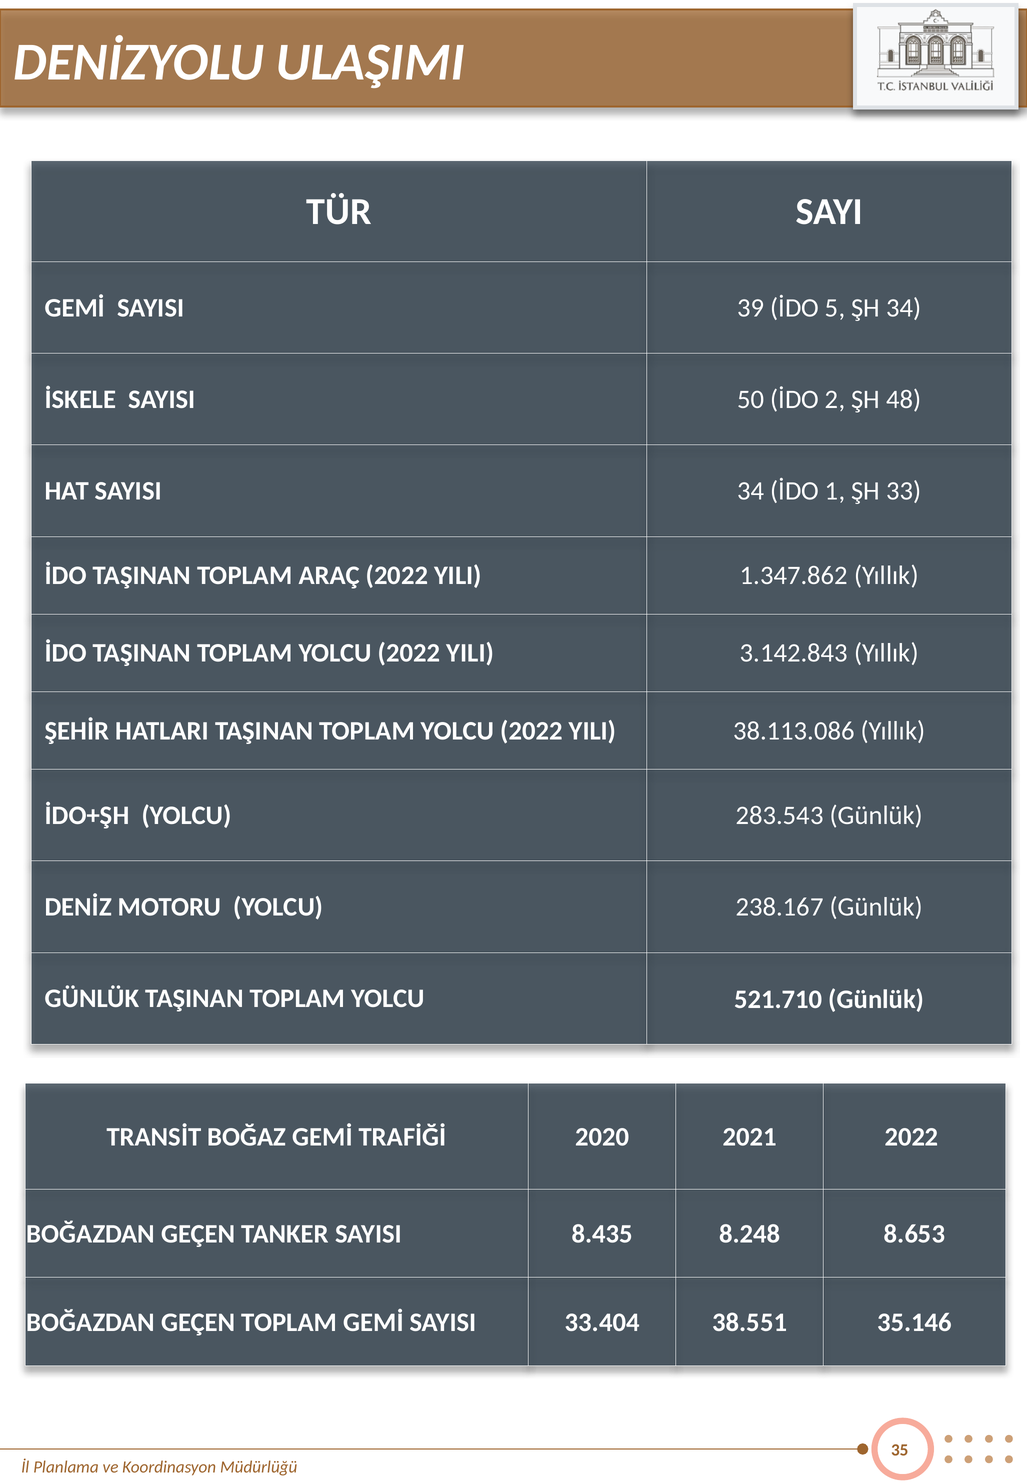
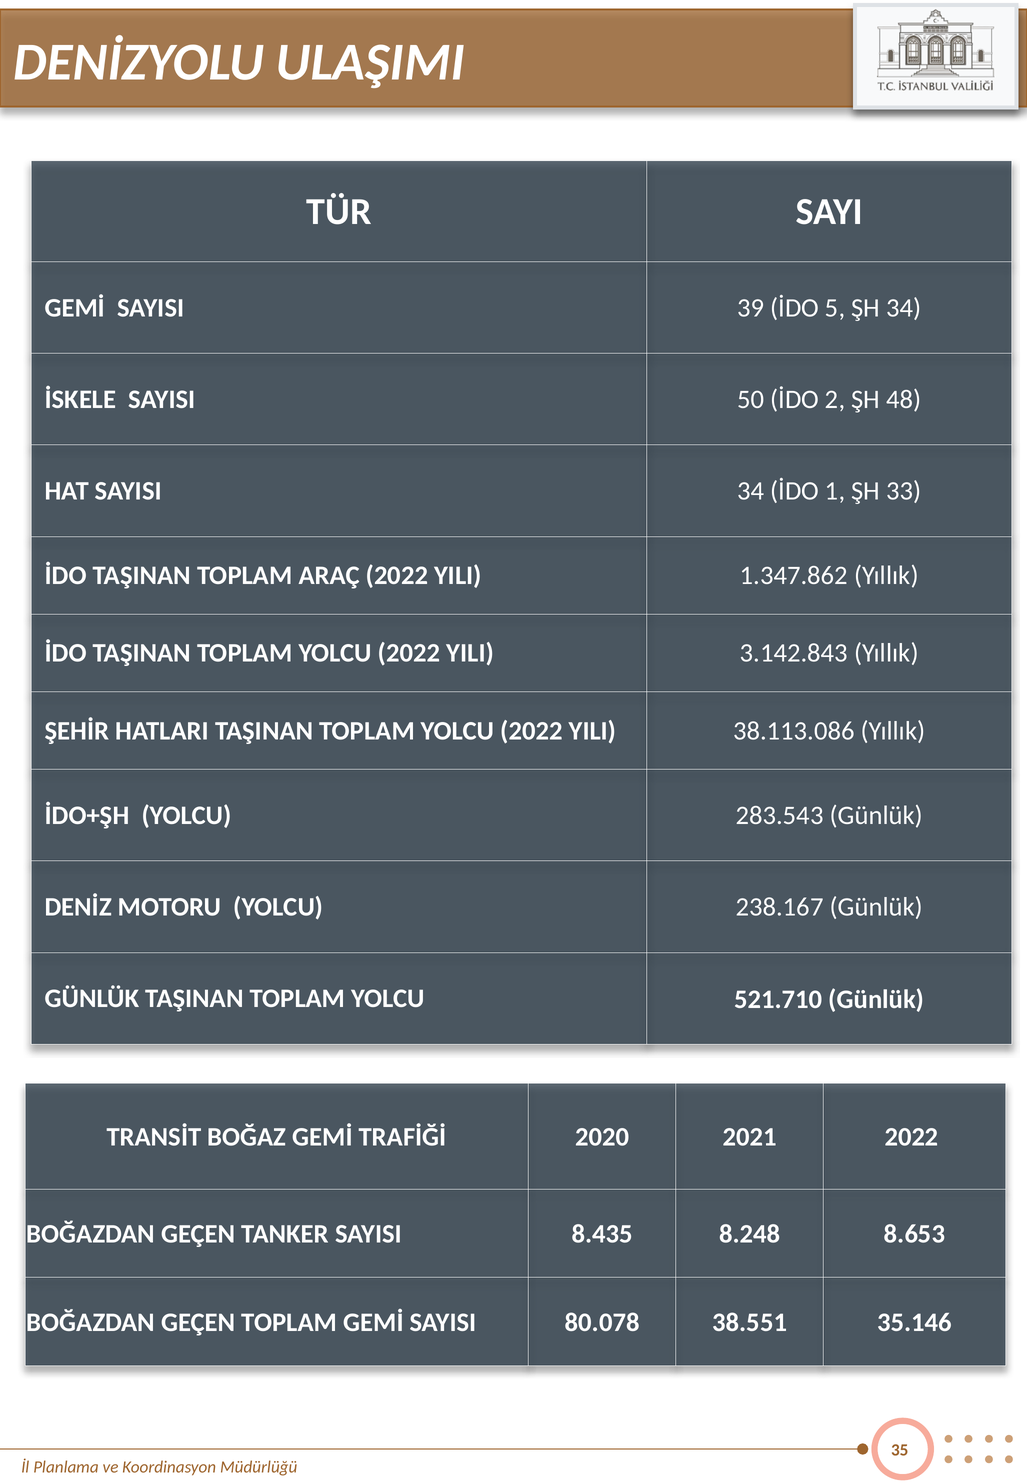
33.404: 33.404 -> 80.078 (602, 1322)
